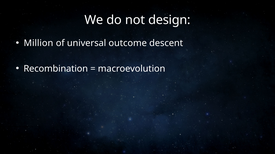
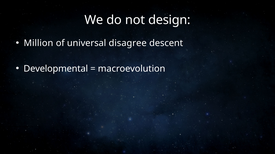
outcome: outcome -> disagree (128, 43)
Recombination: Recombination -> Developmental (56, 69)
